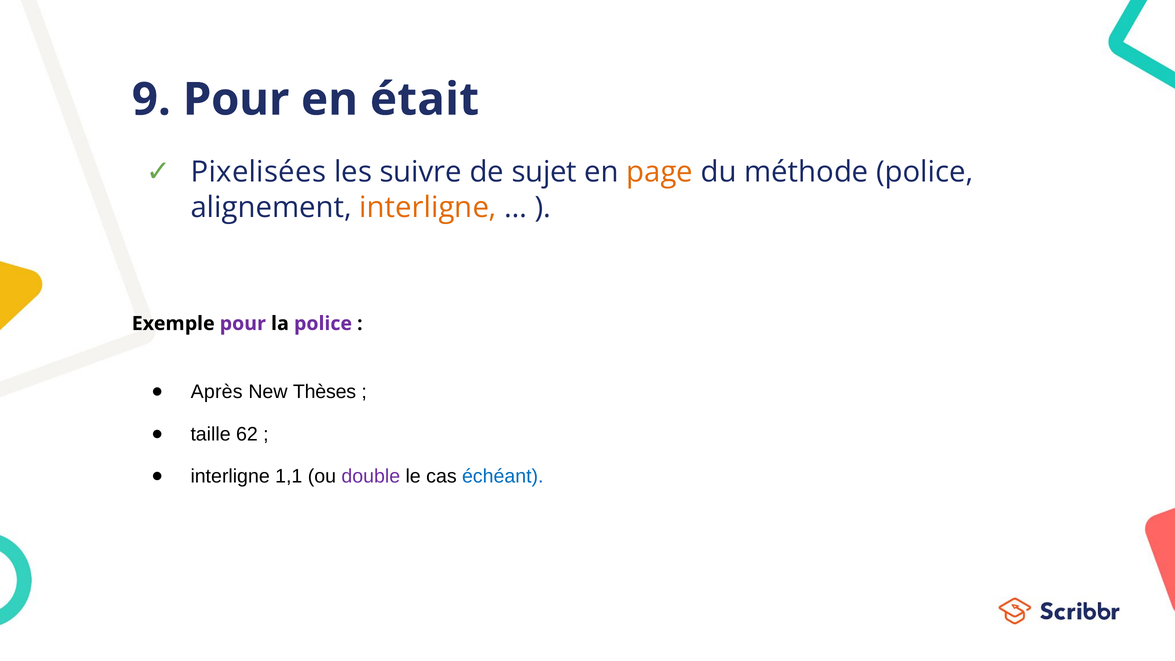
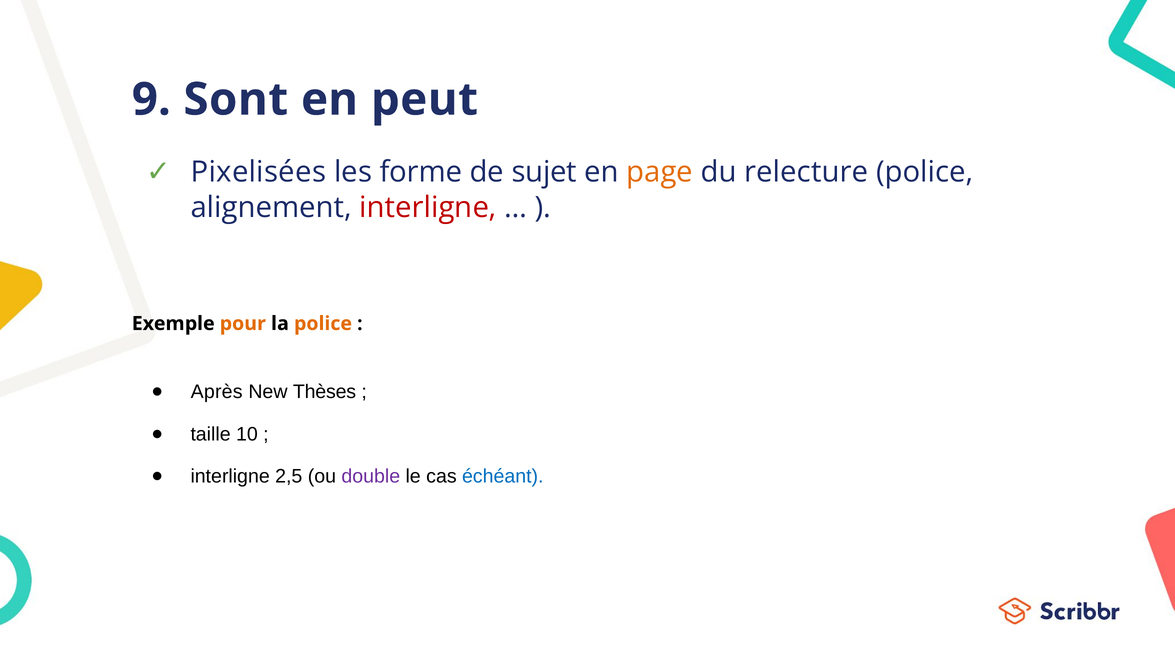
9 Pour: Pour -> Sont (236, 100)
était: était -> peut (424, 100)
suivre: suivre -> forme (421, 172)
méthode: méthode -> relecture (806, 172)
interligne colour: orange -> red (428, 207)
pour colour: purple -> orange (243, 324)
police colour: purple -> orange (323, 324)
62: 62 -> 10 (247, 434)
1,1: 1,1 -> 2,5 (289, 476)
